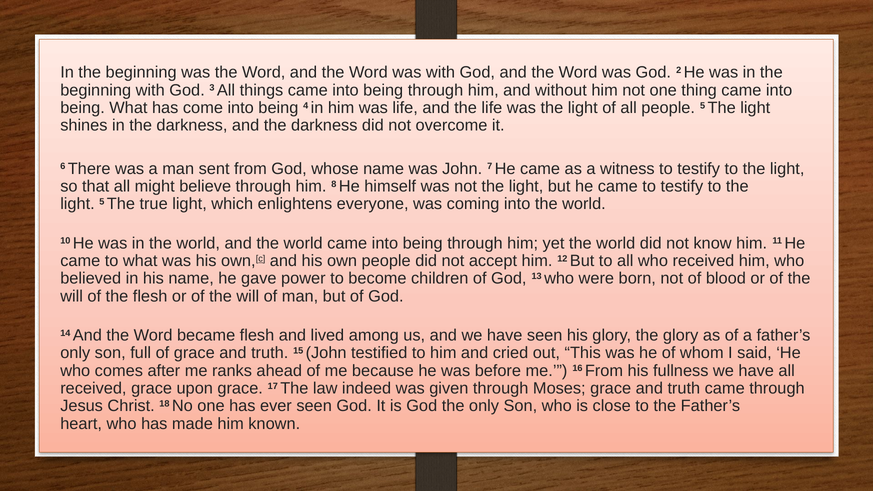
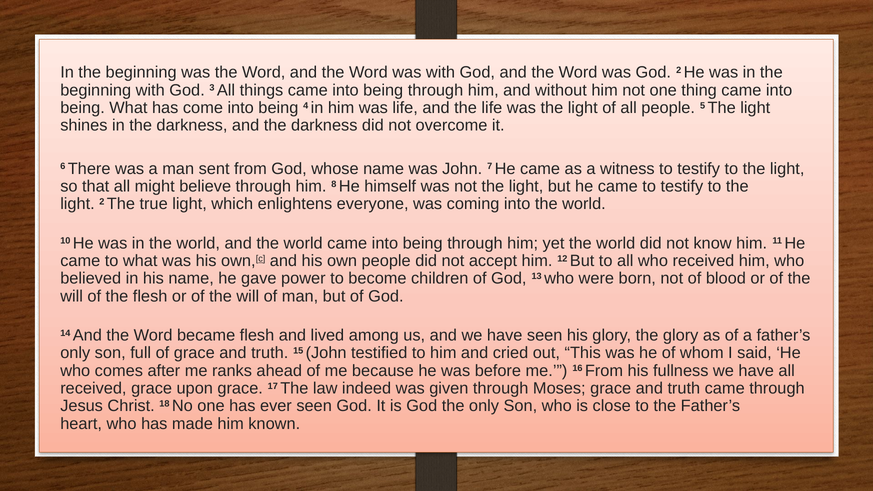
light 5: 5 -> 2 (102, 202)
